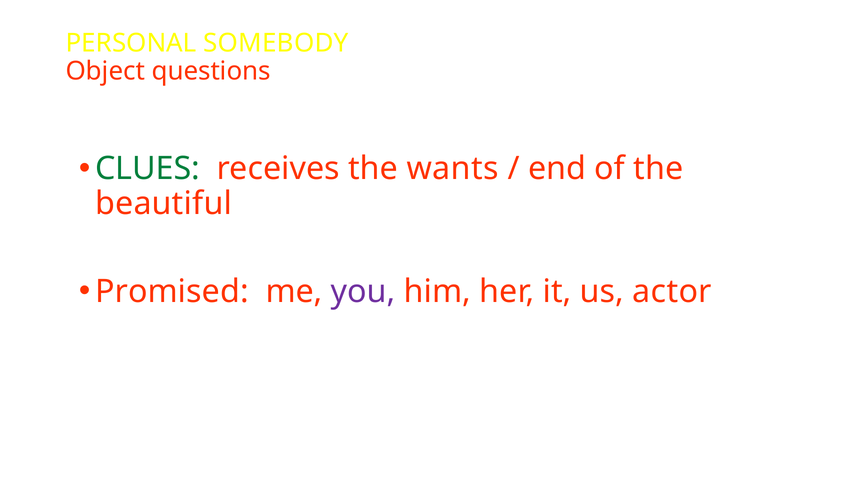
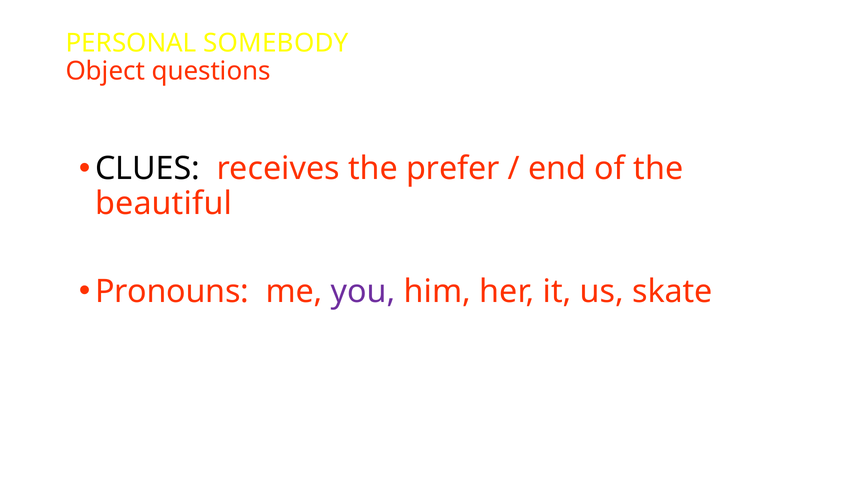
CLUES colour: green -> black (148, 168)
wants: wants -> prefer (453, 168)
Promised: Promised -> Pronouns (172, 291)
actor: actor -> skate (672, 291)
